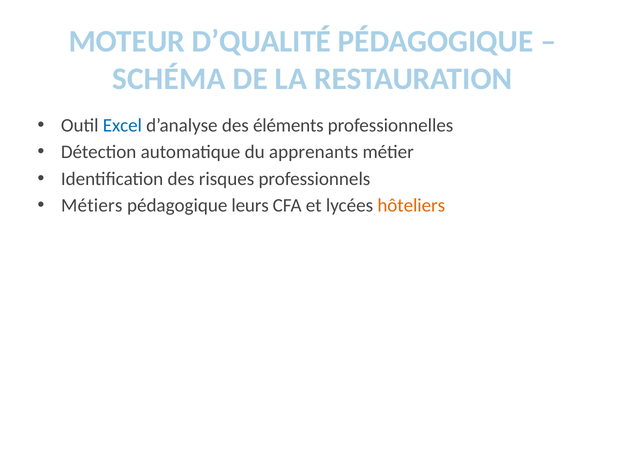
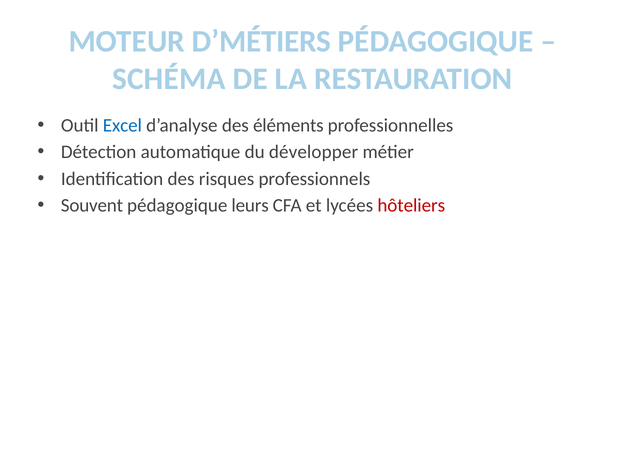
D’QUALITÉ: D’QUALITÉ -> D’MÉTIERS (262, 41)
apprenants: apprenants -> développer (314, 152)
Métiers: Métiers -> Souvent (92, 205)
hôteliers colour: orange -> red (411, 205)
